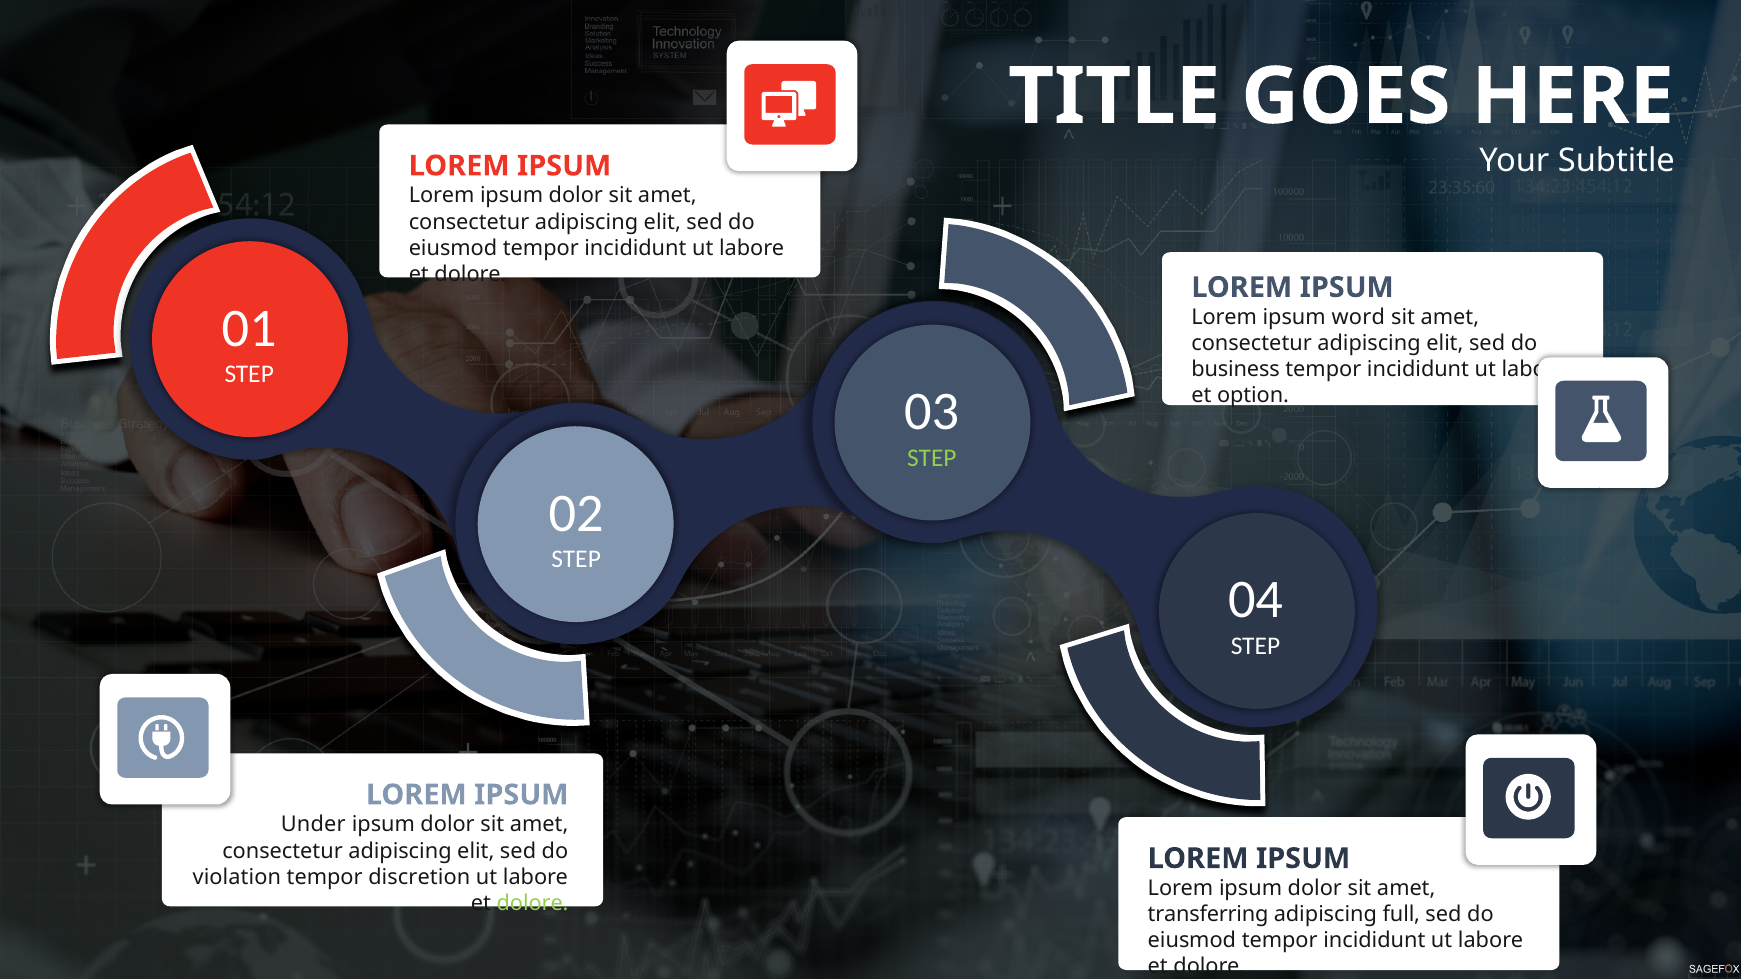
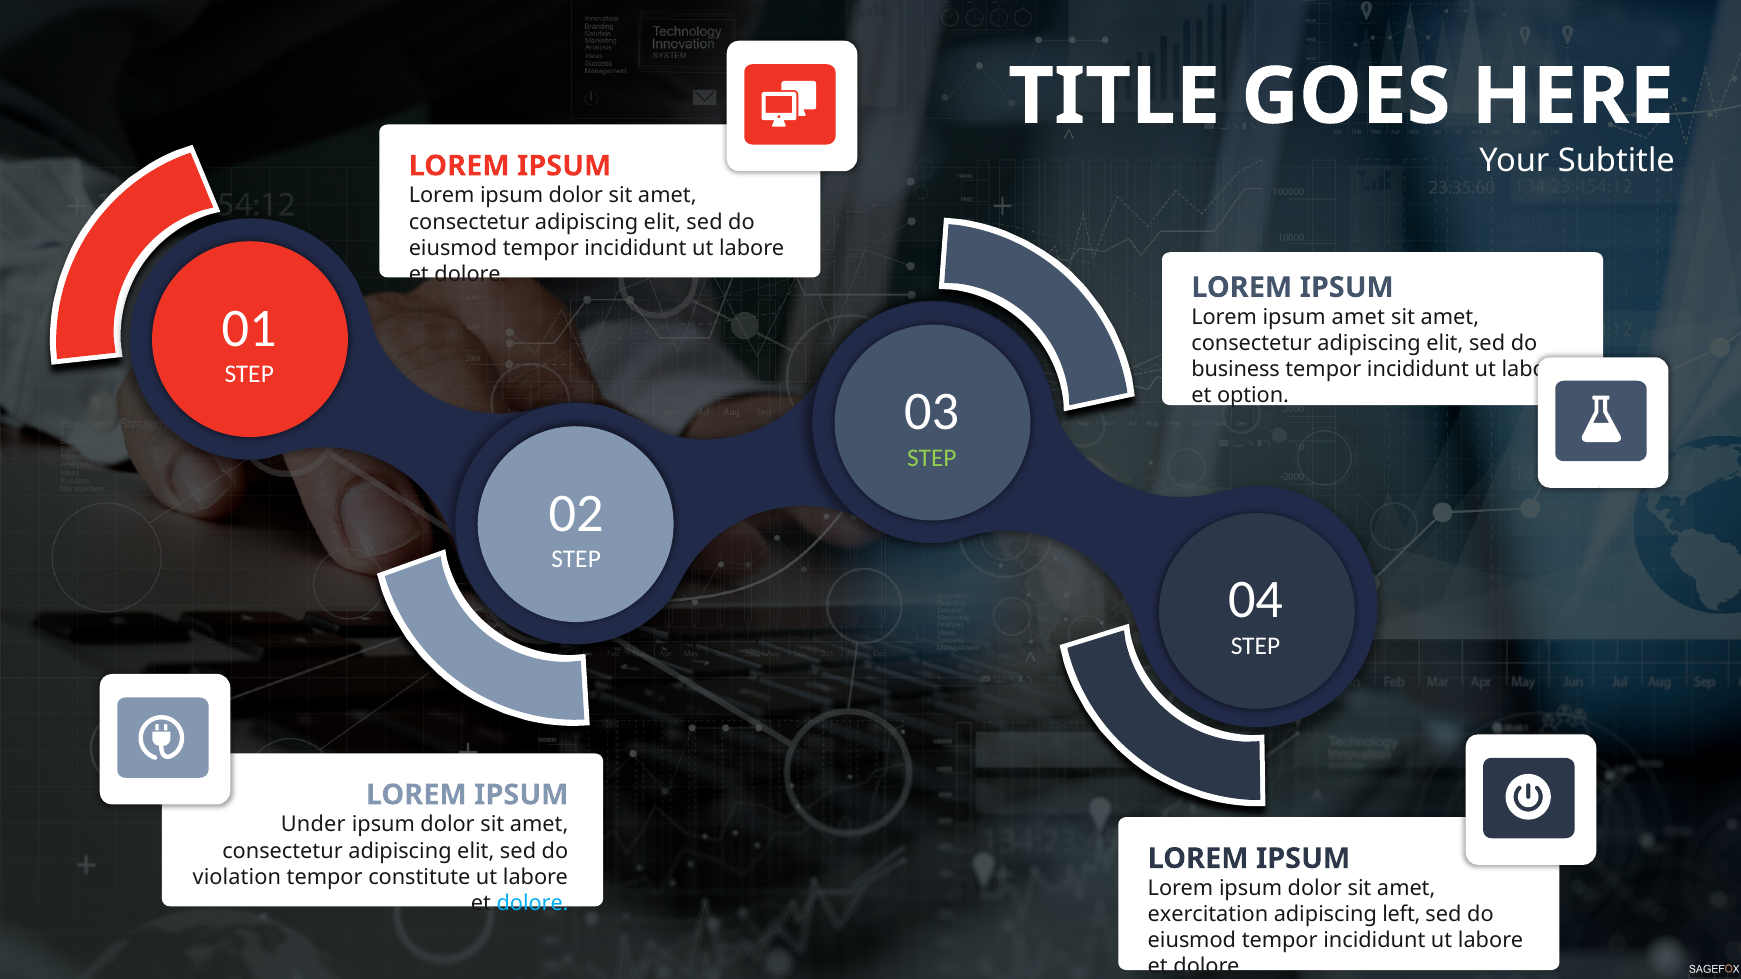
ipsum word: word -> amet (1358, 317)
discretion: discretion -> constitute (419, 877)
dolore colour: light green -> light blue (533, 903)
transferring: transferring -> exercitation (1208, 915)
full: full -> left (1401, 915)
